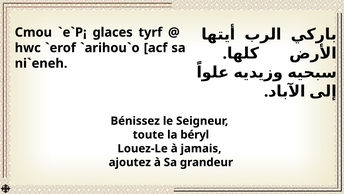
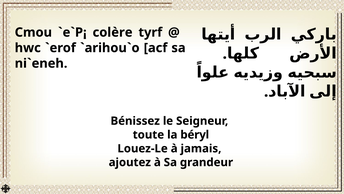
glaces: glaces -> colère (113, 32)
